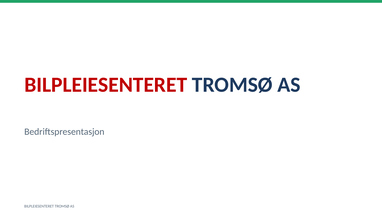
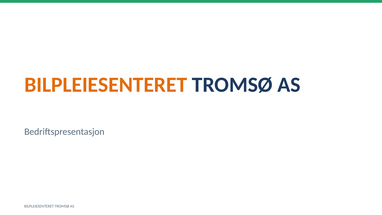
BILPLEIESENTERET colour: red -> orange (106, 85)
